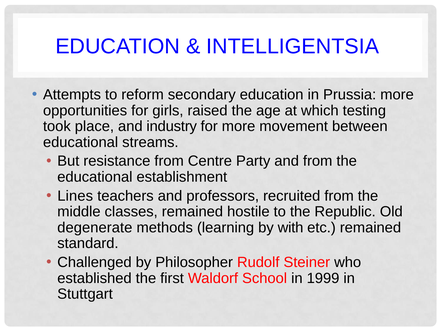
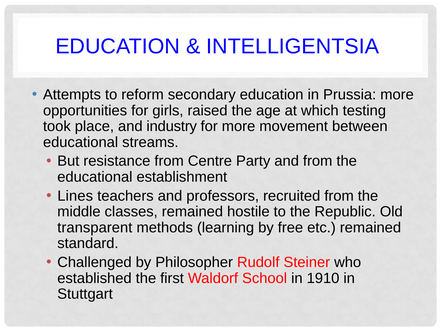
degenerate: degenerate -> transparent (95, 227)
with: with -> free (290, 227)
1999: 1999 -> 1910 (323, 278)
